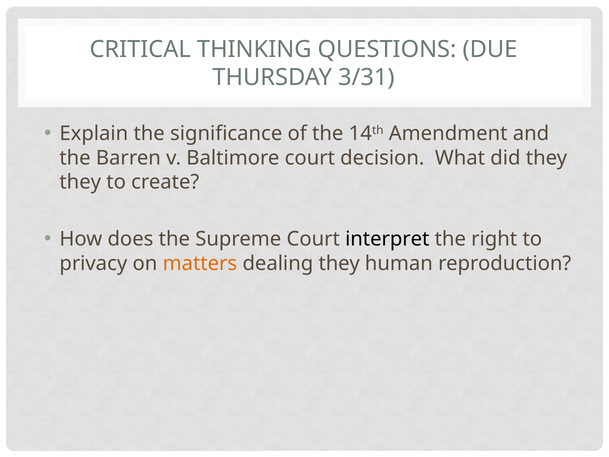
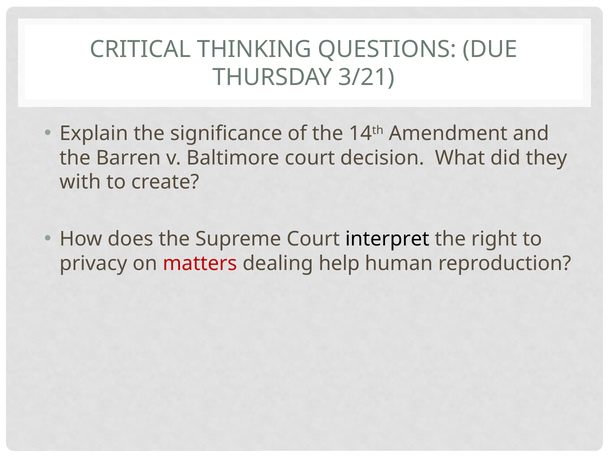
3/31: 3/31 -> 3/21 (366, 78)
they: they -> with (80, 182)
matters colour: orange -> red (200, 263)
dealing they: they -> help (339, 263)
